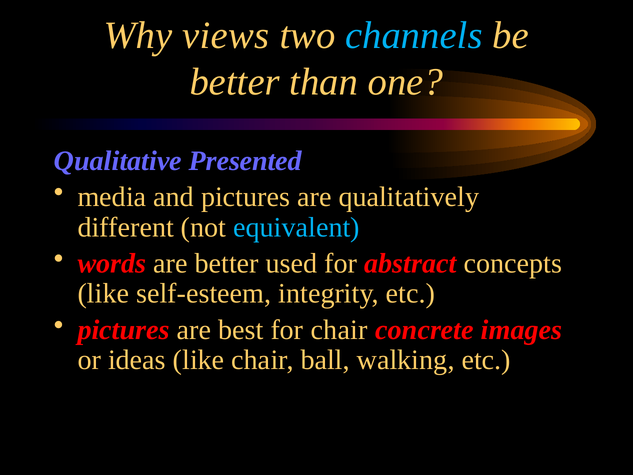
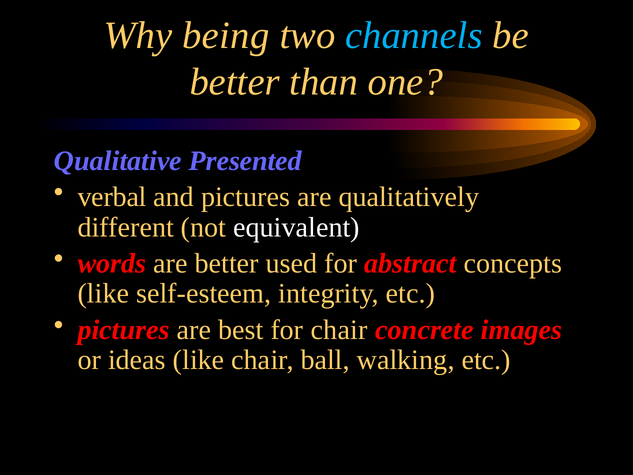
views: views -> being (226, 35)
media: media -> verbal (112, 197)
equivalent colour: light blue -> white (297, 227)
